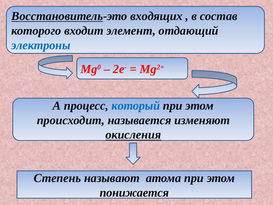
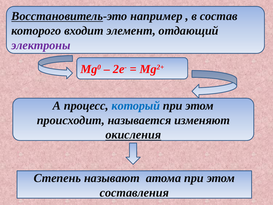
входящих: входящих -> например (156, 16)
электроны colour: blue -> purple (41, 45)
понижается: понижается -> составления (134, 192)
